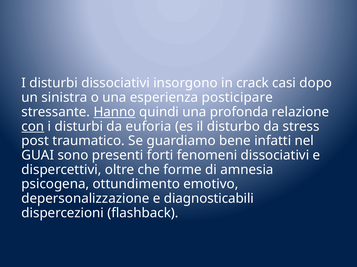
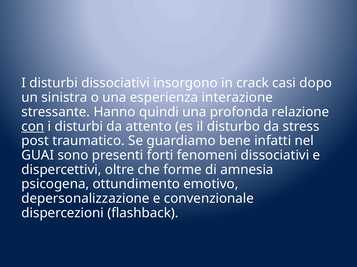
posticipare: posticipare -> interazione (237, 98)
Hanno underline: present -> none (115, 112)
euforia: euforia -> attento (149, 127)
diagnosticabili: diagnosticabili -> convenzionale (209, 199)
